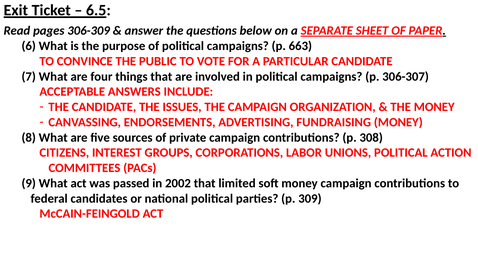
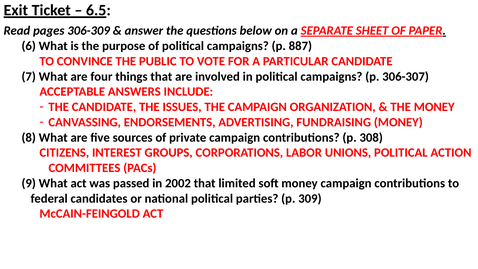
663: 663 -> 887 (300, 46)
